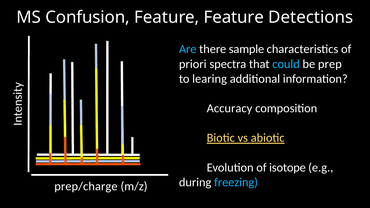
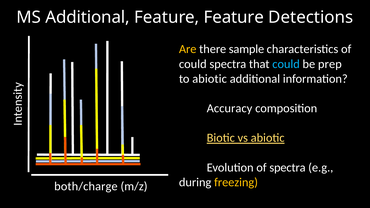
MS Confusion: Confusion -> Additional (88, 17)
Are colour: light blue -> yellow (188, 49)
priori: priori -> could (193, 64)
to learing: learing -> abiotic (210, 79)
of isotope: isotope -> spectra (287, 168)
freezing colour: light blue -> yellow (236, 182)
prep/charge: prep/charge -> both/charge (86, 186)
